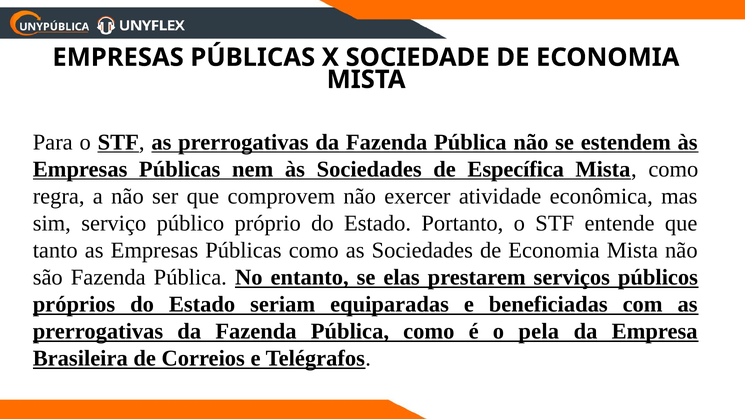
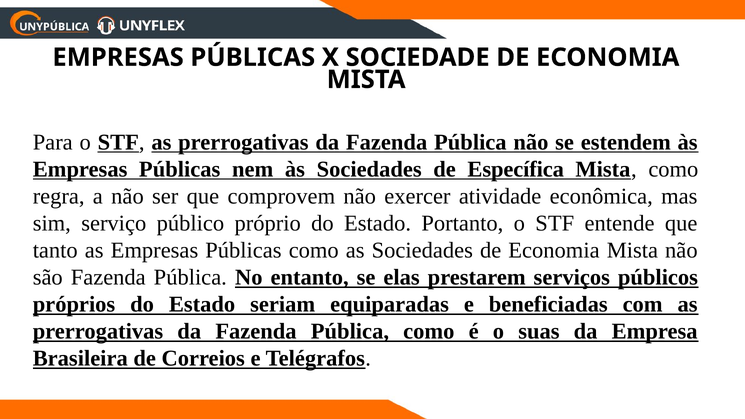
pela: pela -> suas (539, 331)
